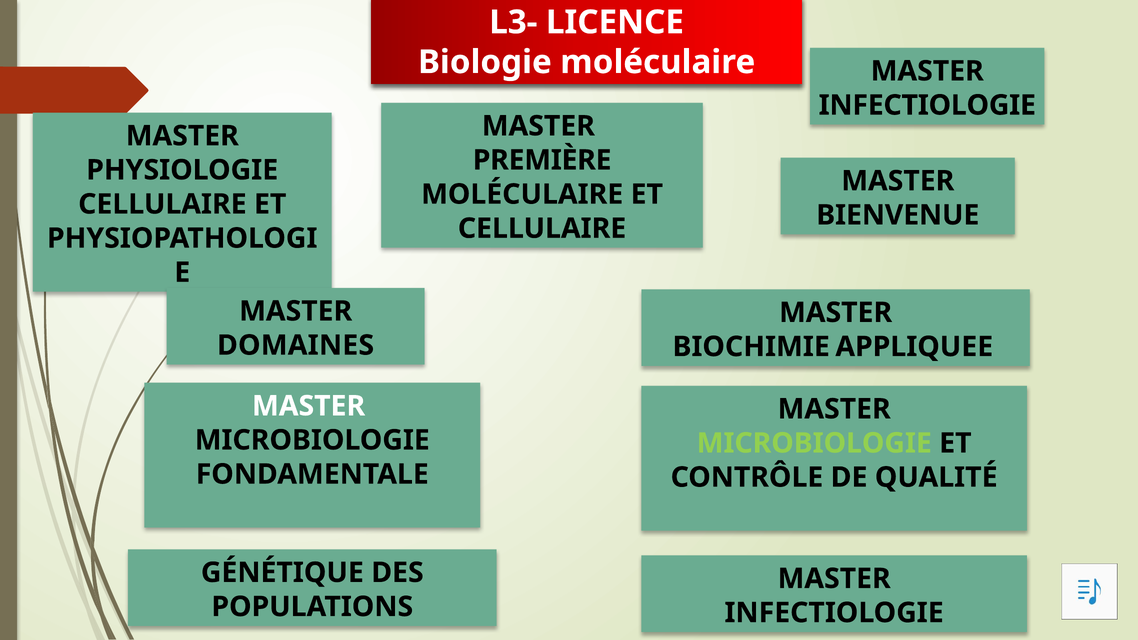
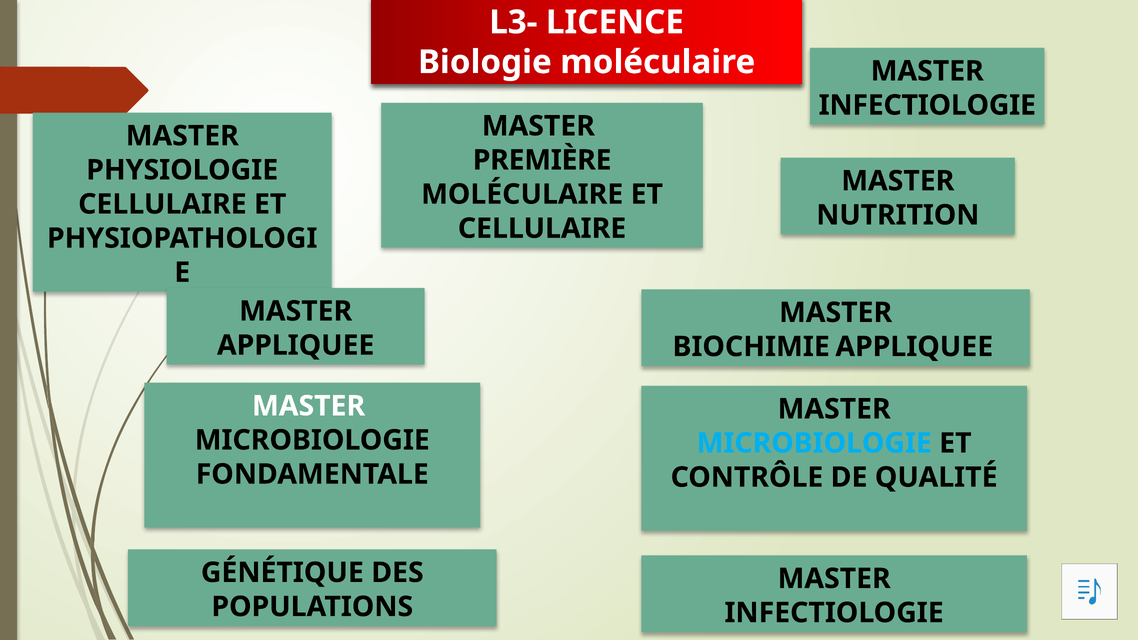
BIENVENUE: BIENVENUE -> NUTRITION (898, 215)
DOMAINES: DOMAINES -> APPLIQUEE (296, 345)
MICROBIOLOGIE colour: light green -> light blue (814, 443)
